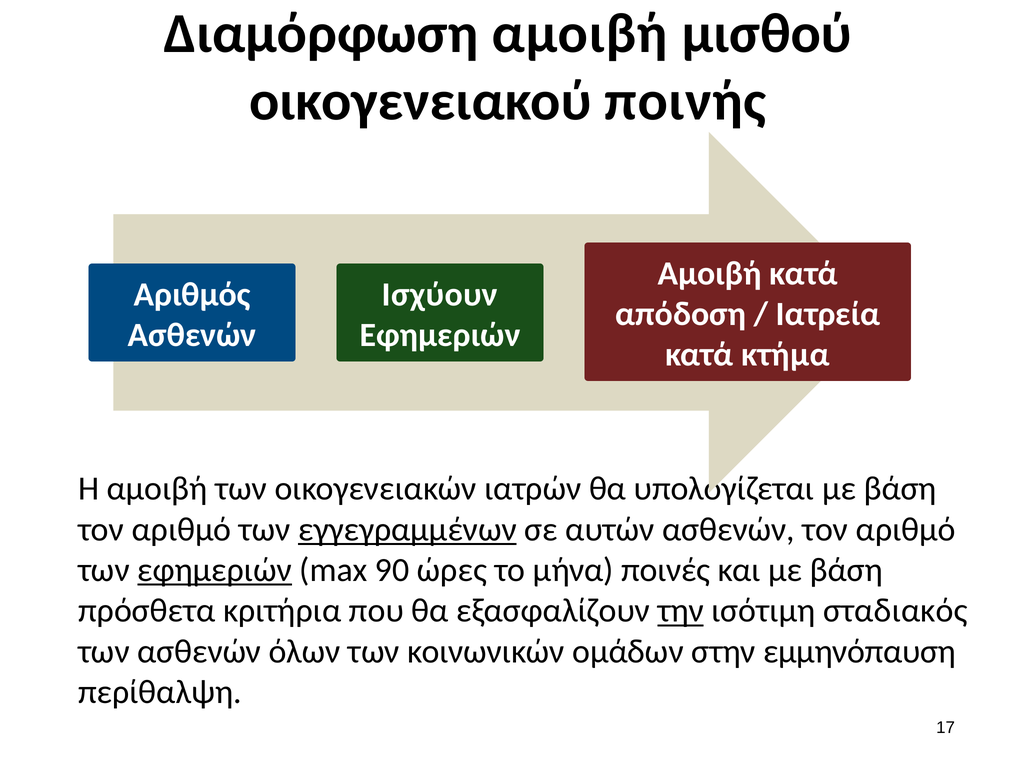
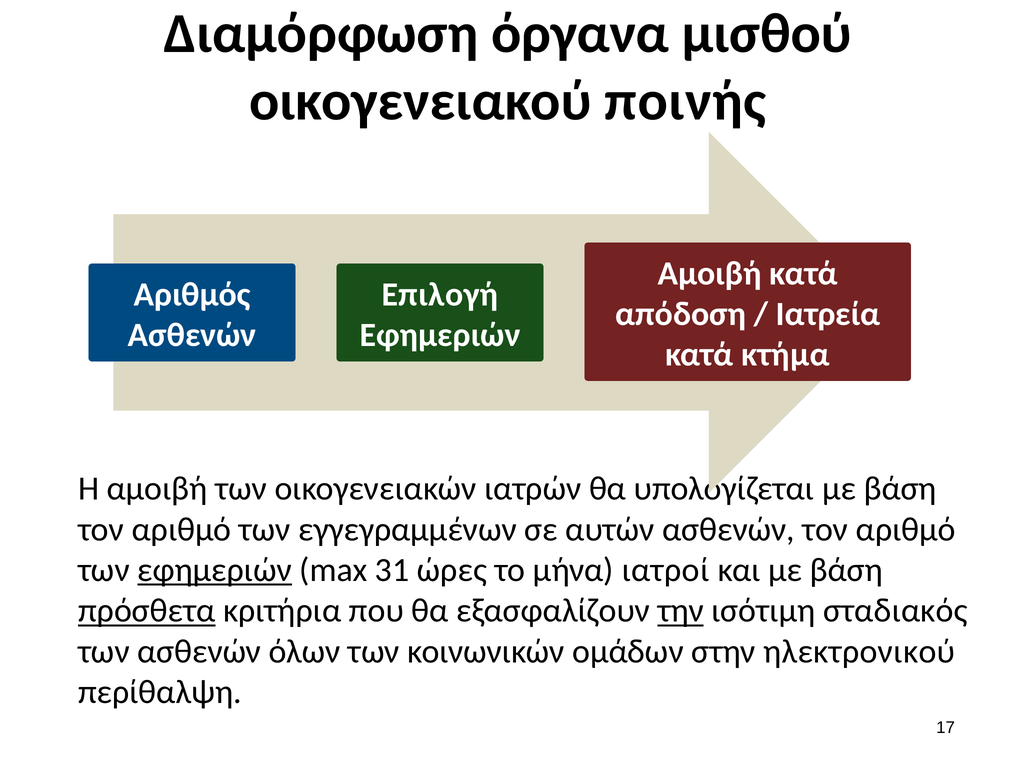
Διαμόρφωση αμοιβή: αμοιβή -> όργανα (580, 33)
Ισχύουν: Ισχύουν -> Επιλογή (440, 295)
εγγεγραμμένων underline: present -> none (407, 529)
90: 90 -> 31 (392, 570)
ποινές: ποινές -> ιατροί (666, 570)
πρόσθετα underline: none -> present (147, 611)
εμμηνόπαυση: εμμηνόπαυση -> ηλεκτρονικού (859, 651)
